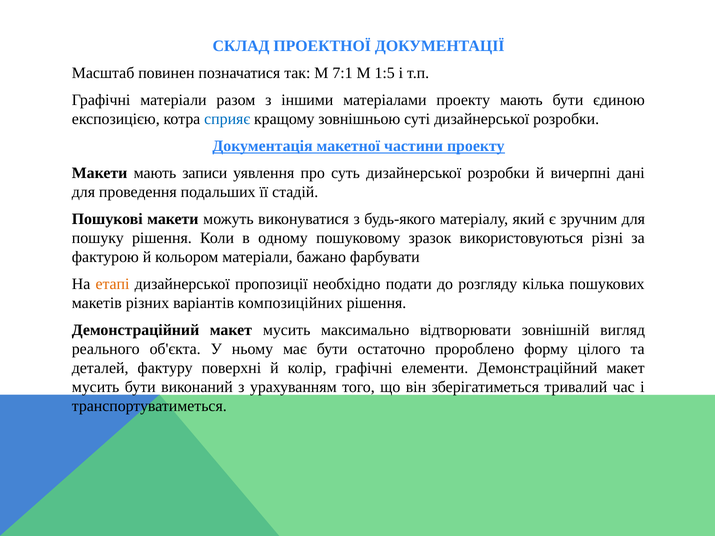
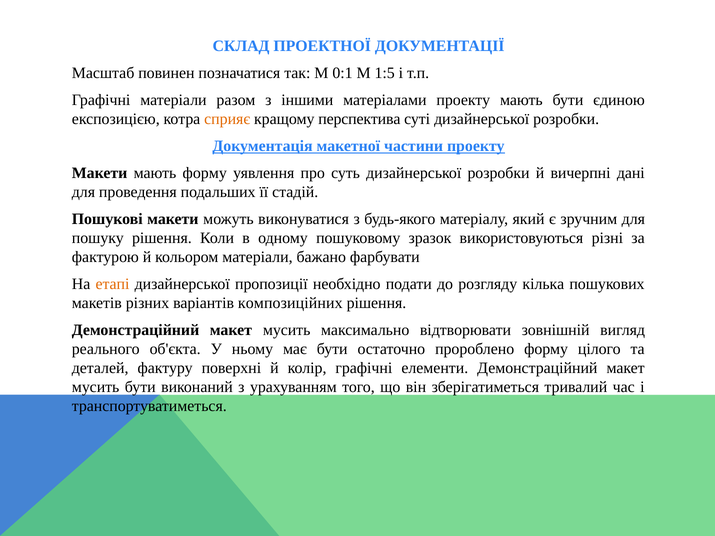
7:1: 7:1 -> 0:1 (343, 73)
сприяє colour: blue -> orange (227, 119)
зовнішньою: зовнішньою -> перспектива (359, 119)
мають записи: записи -> форму (205, 173)
